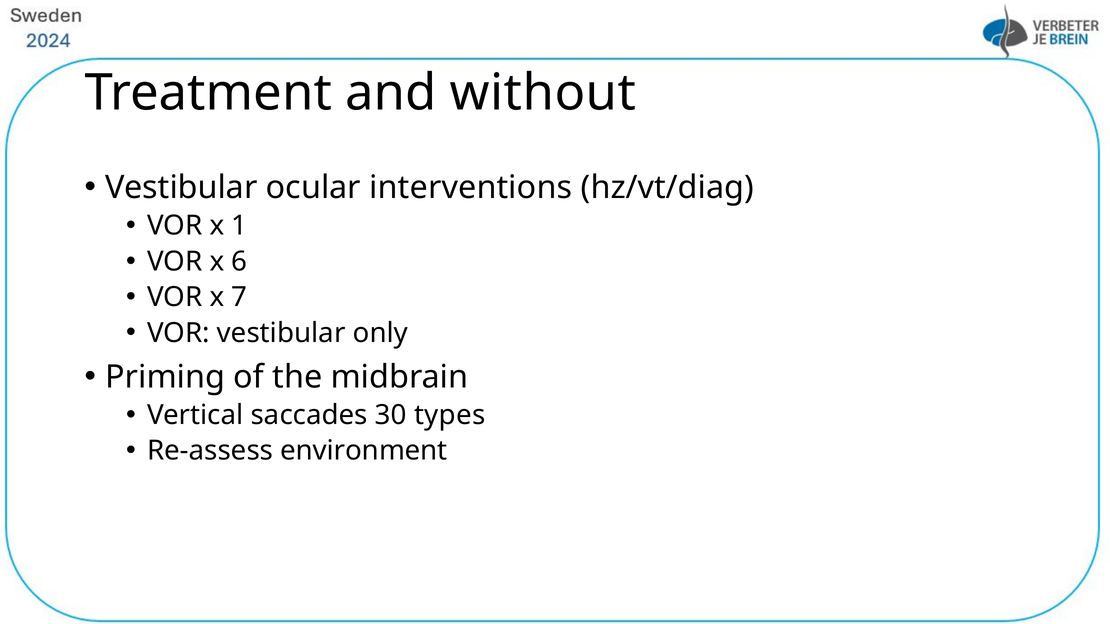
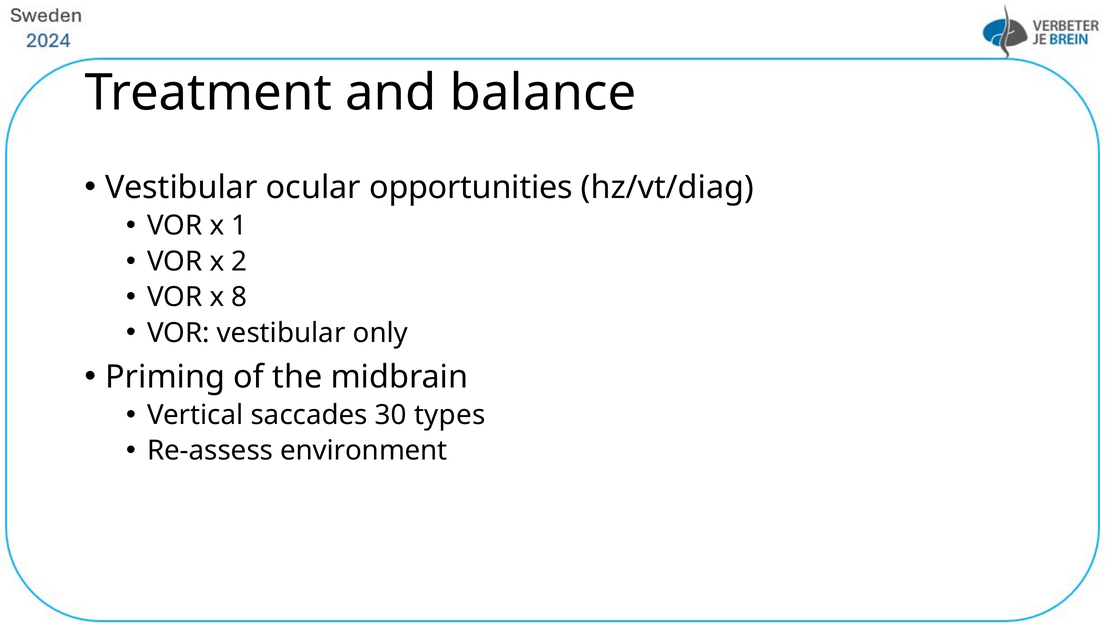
without: without -> balance (543, 93)
interventions: interventions -> opportunities (471, 188)
6: 6 -> 2 (239, 262)
7: 7 -> 8 (239, 297)
